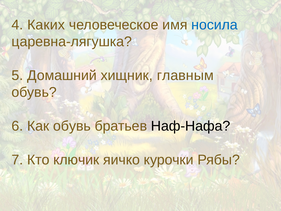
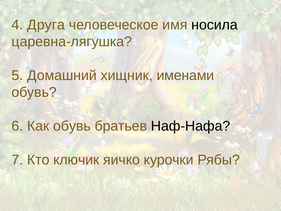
Каких: Каких -> Друга (46, 25)
носила colour: blue -> black (215, 25)
главным: главным -> именами (185, 75)
